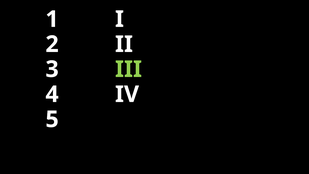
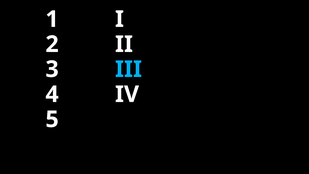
III colour: light green -> light blue (128, 69)
